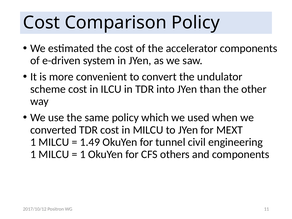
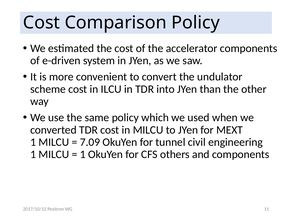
1.49: 1.49 -> 7.09 (90, 142)
